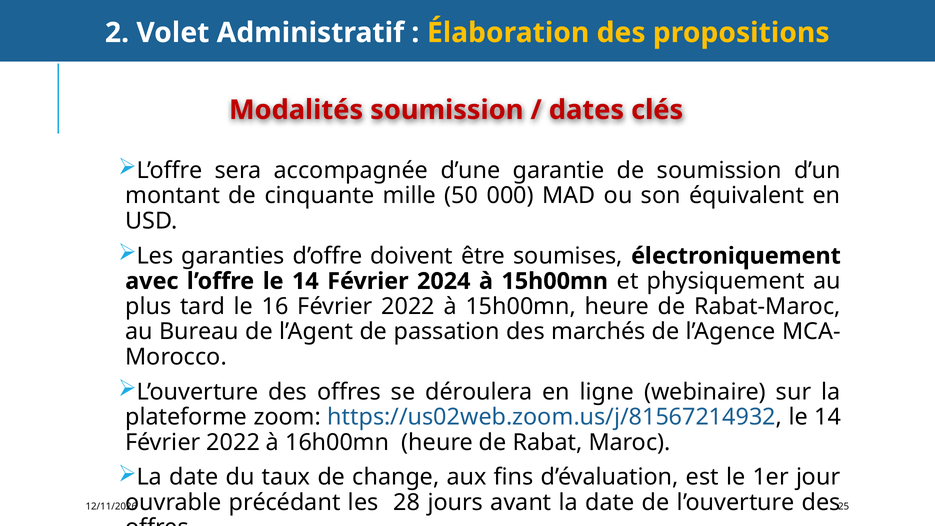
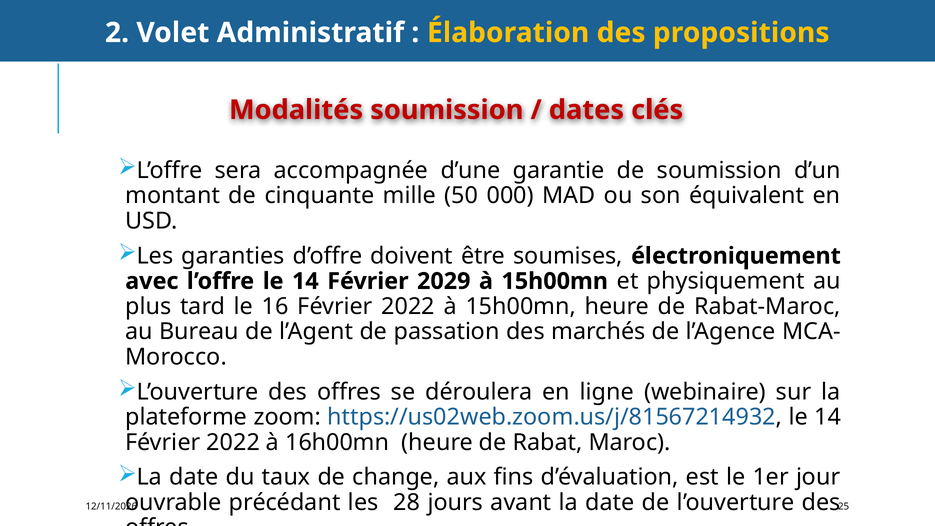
2024: 2024 -> 2029 (444, 281)
